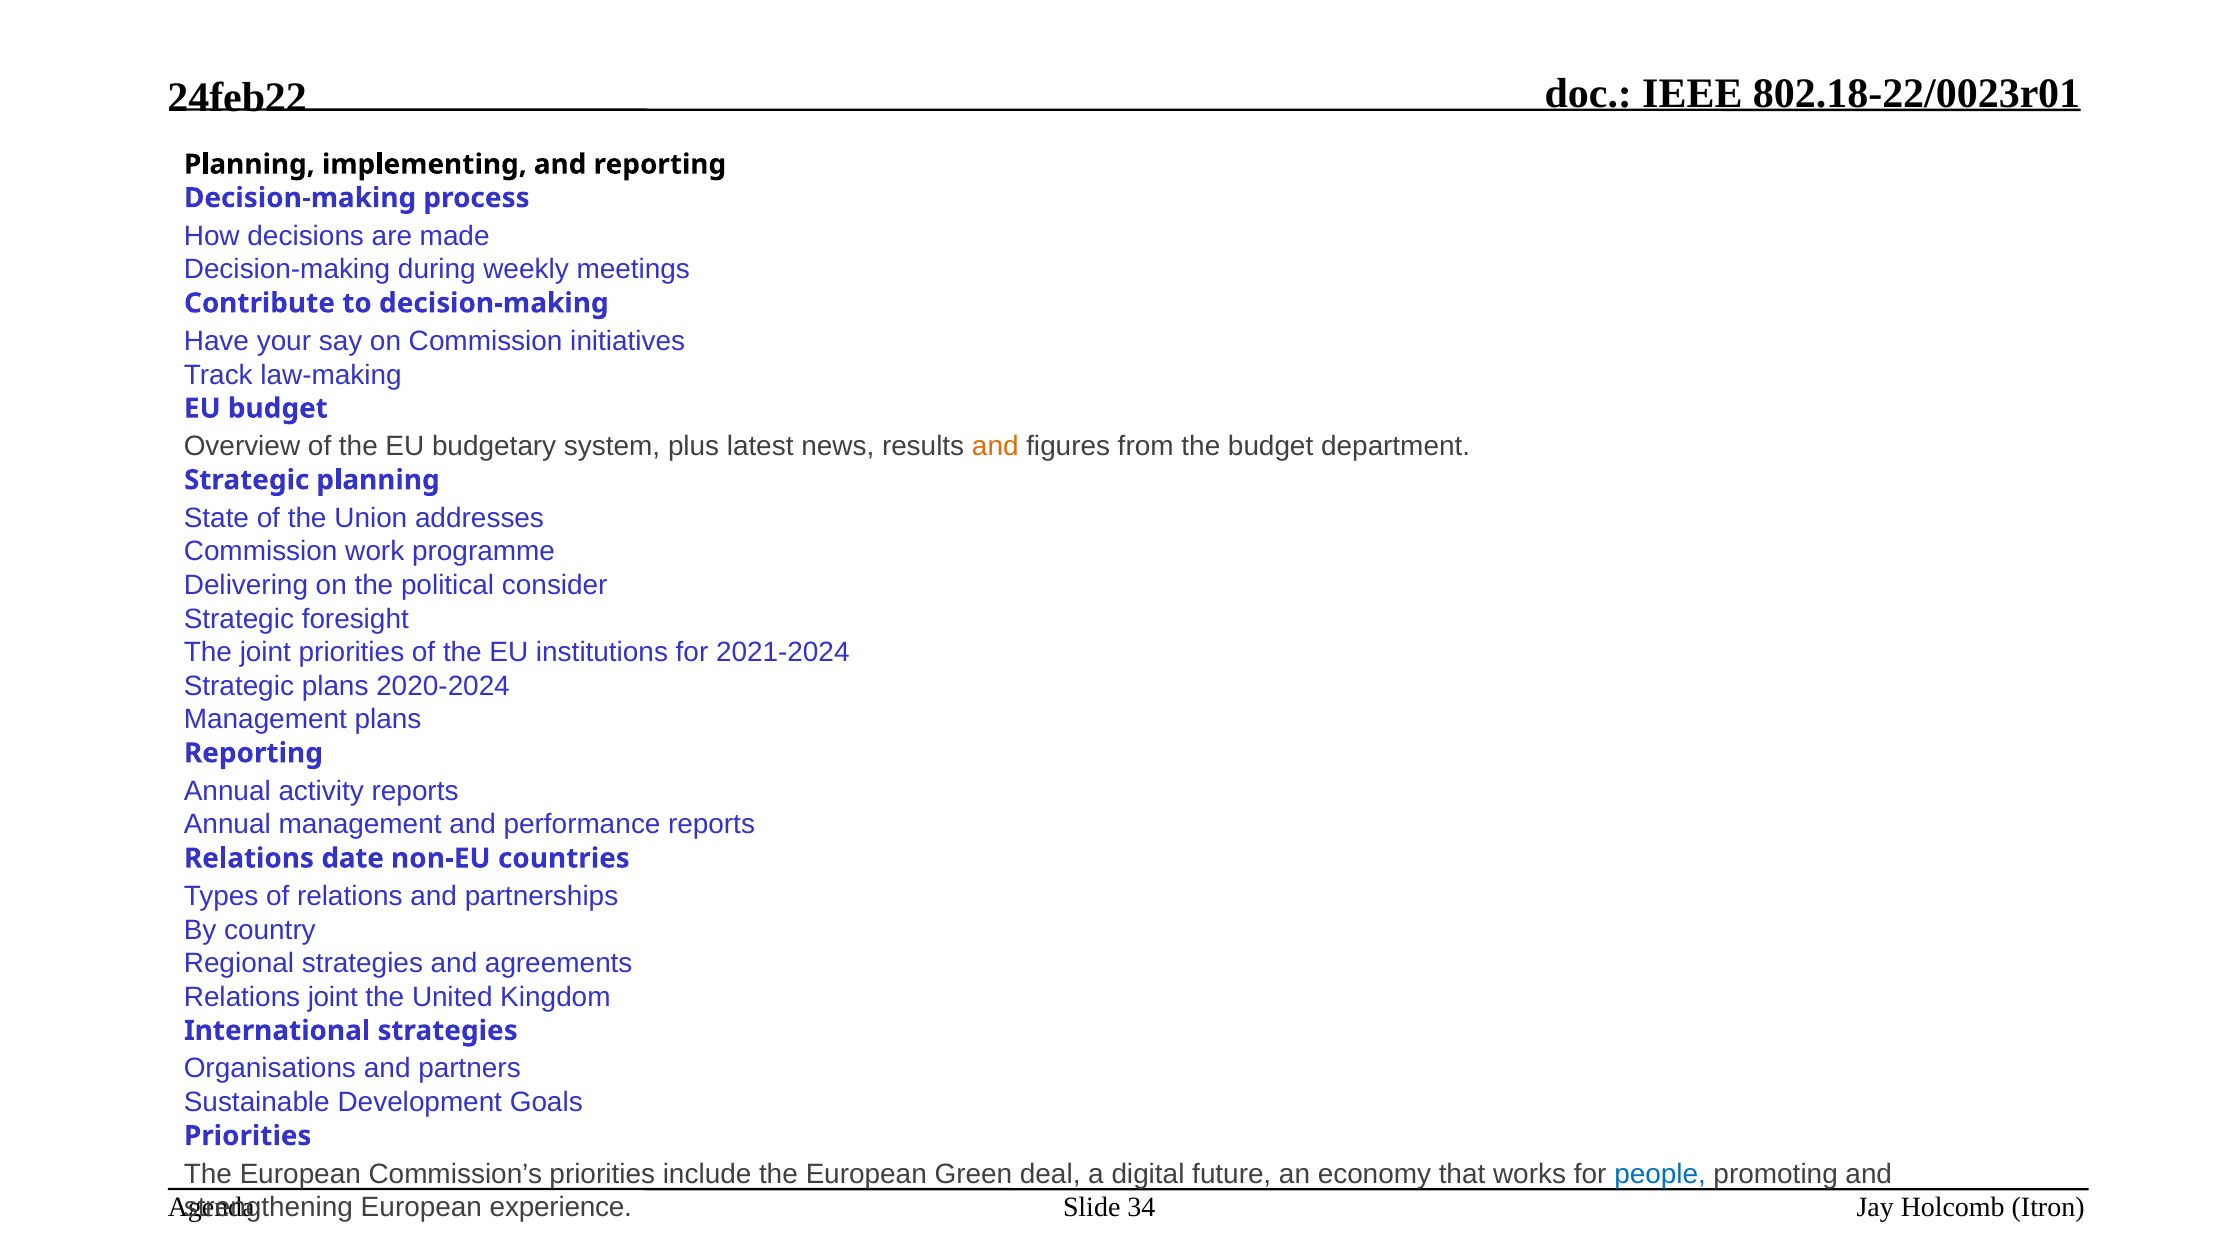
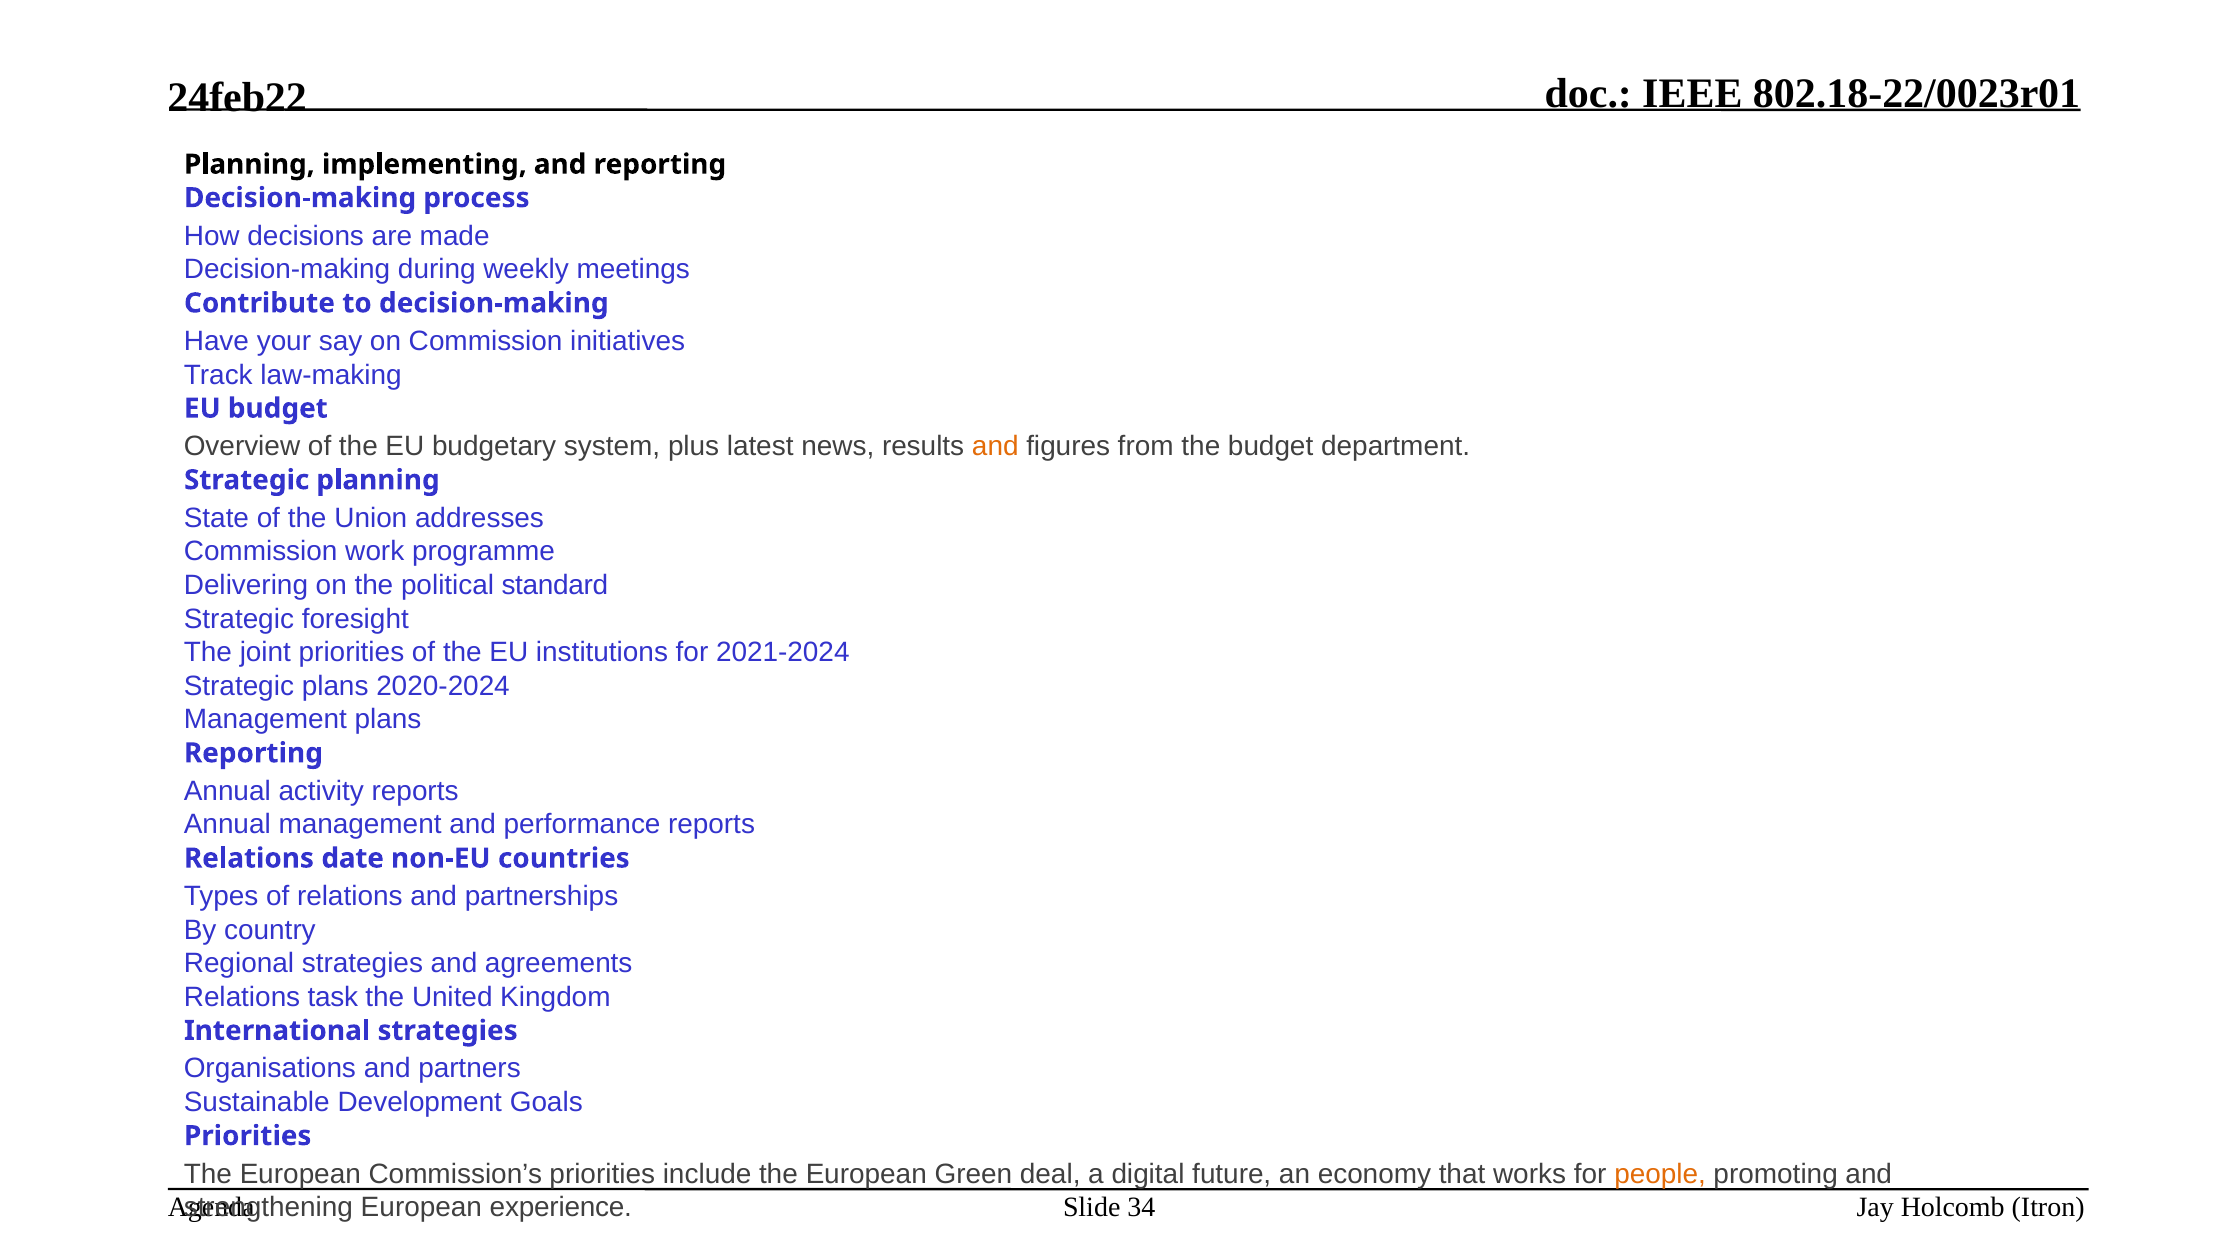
consider: consider -> standard (555, 585)
Relations joint: joint -> task (333, 997)
people colour: blue -> orange (1660, 1174)
